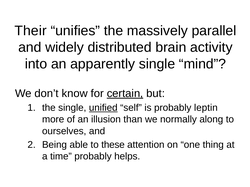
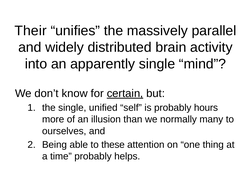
unified underline: present -> none (103, 108)
leptin: leptin -> hours (206, 108)
along: along -> many (211, 120)
